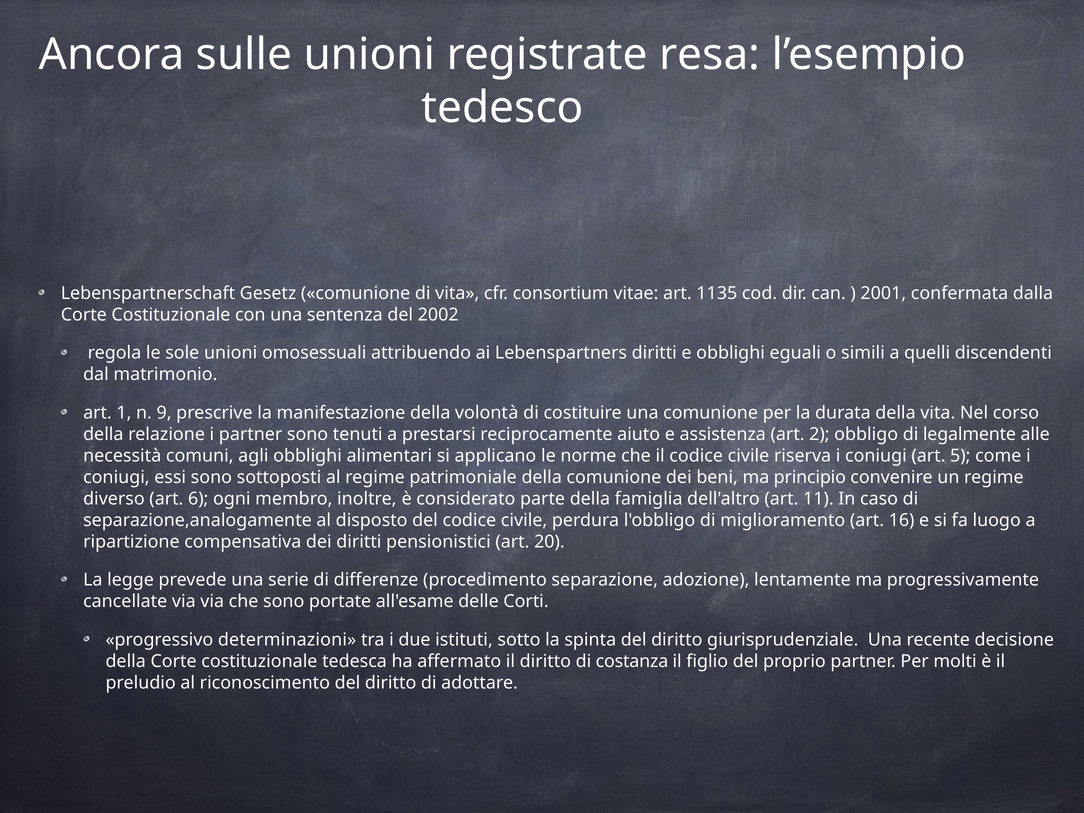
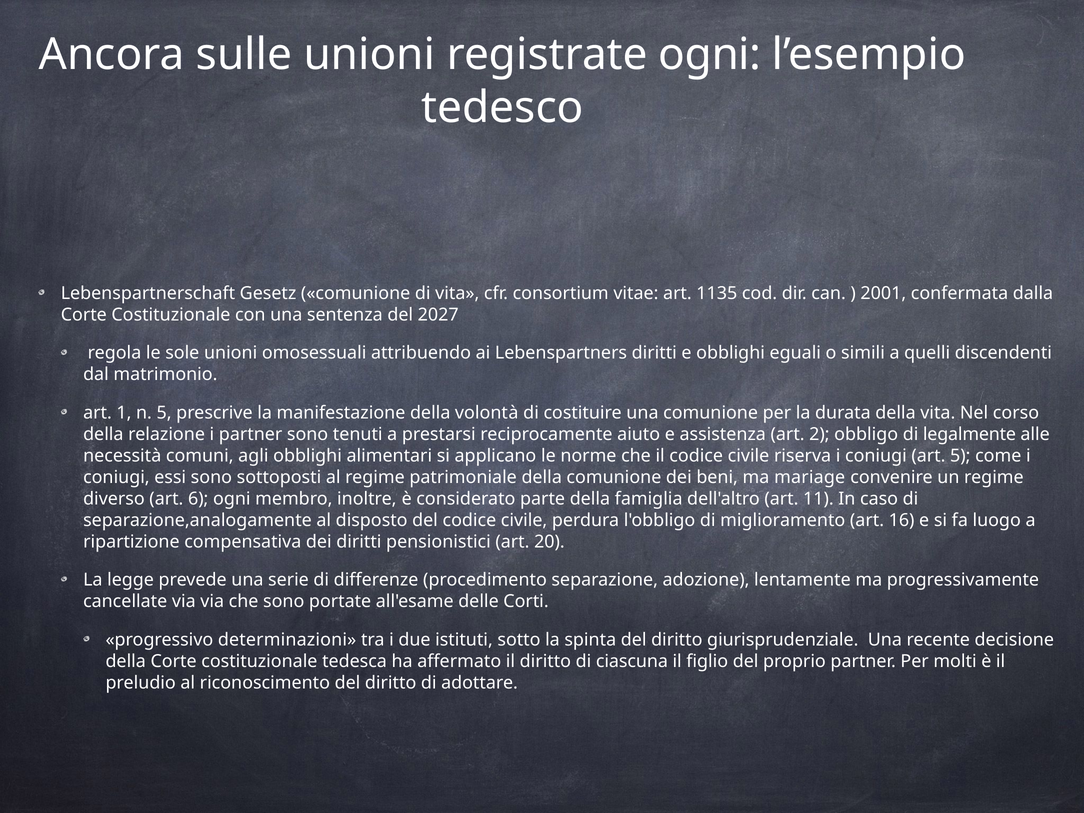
registrate resa: resa -> ogni (710, 55)
2002: 2002 -> 2027 (438, 315)
n 9: 9 -> 5 (164, 413)
principio: principio -> mariage (810, 477)
costanza: costanza -> ciascuna (632, 661)
